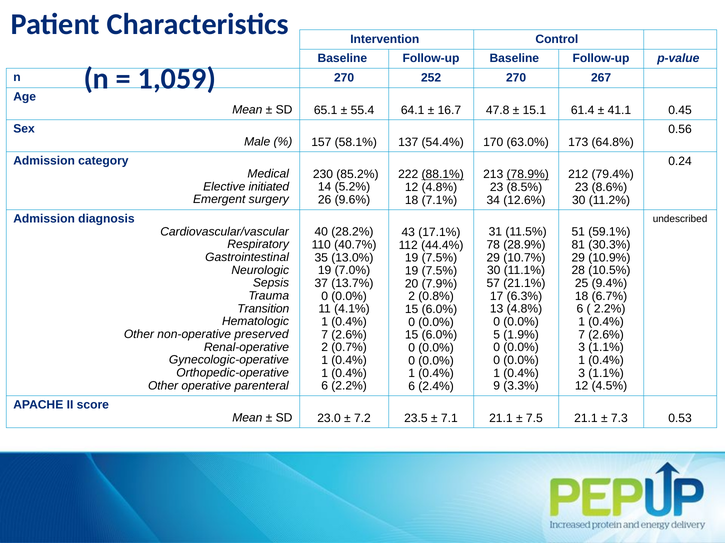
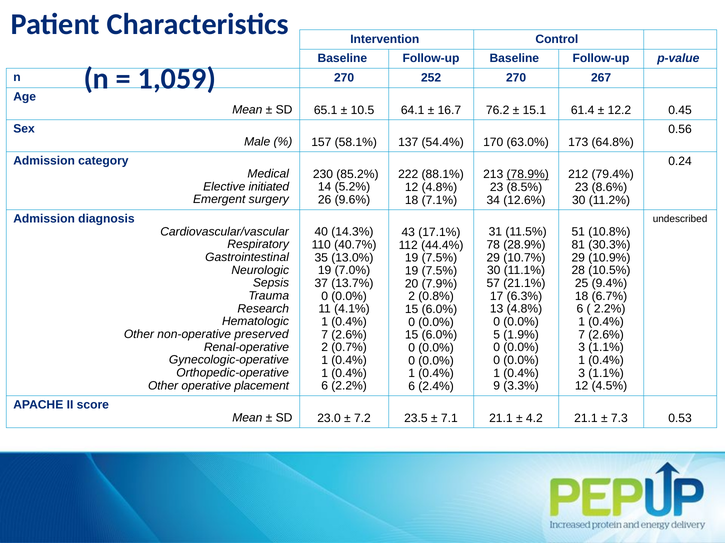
55.4: 55.4 -> 10.5 (362, 110)
47.8: 47.8 -> 76.2 (498, 110)
41.1: 41.1 -> 12.2 (619, 110)
88.1% underline: present -> none (443, 175)
28.2%: 28.2% -> 14.3% (352, 232)
59.1%: 59.1% -> 10.8% (609, 232)
Transition: Transition -> Research (263, 309)
parenteral: parenteral -> placement (262, 386)
7.5: 7.5 -> 4.2 (534, 419)
